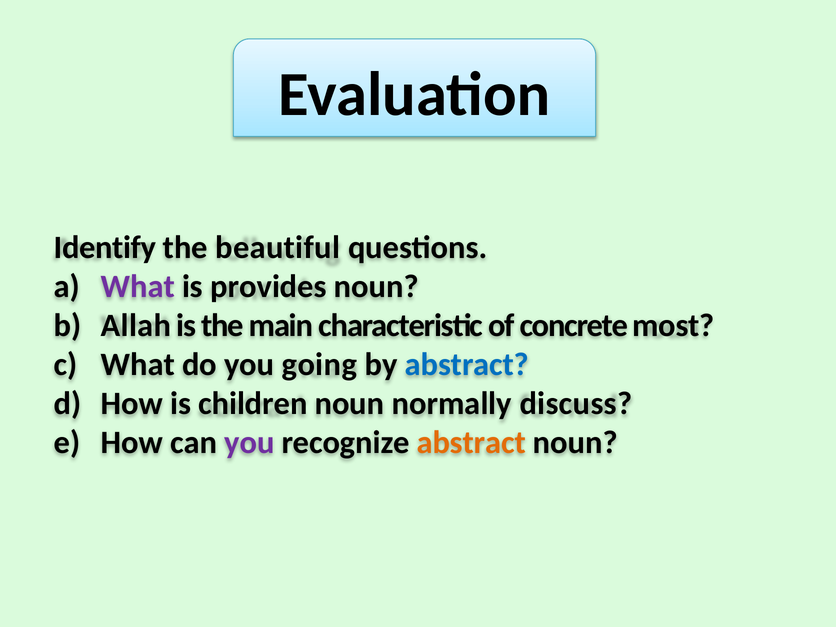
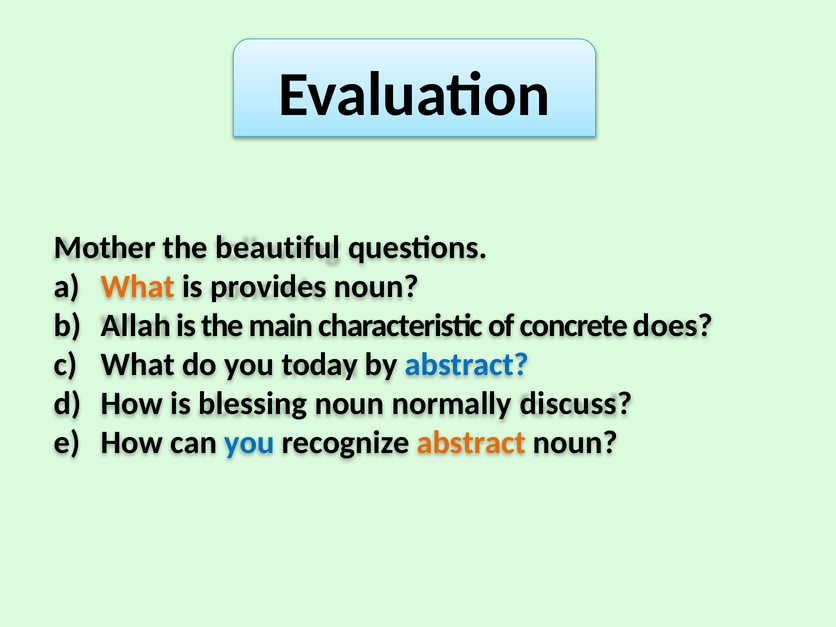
Identify: Identify -> Mother (105, 247)
What colour: purple -> orange (138, 286)
most: most -> does (673, 325)
going: going -> today (320, 365)
children: children -> blessing (253, 404)
you colour: purple -> blue (249, 443)
